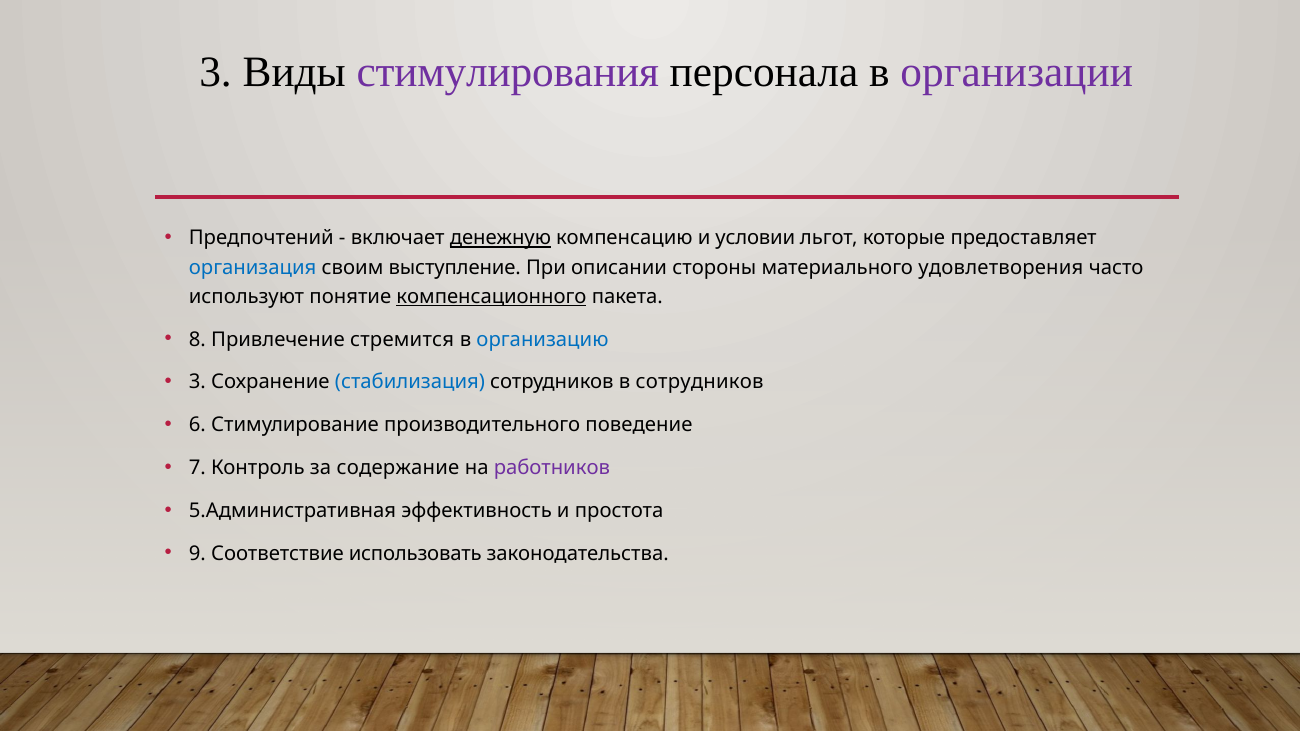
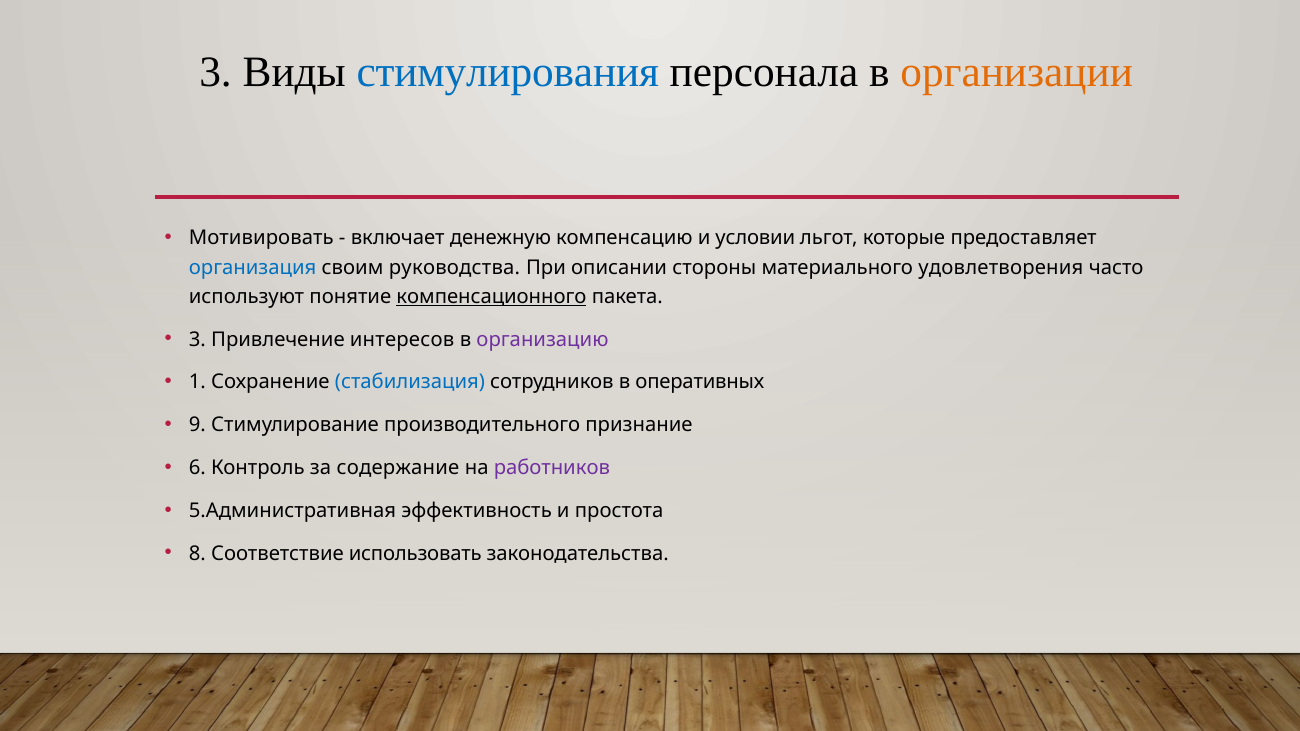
стимулирования colour: purple -> blue (508, 72)
организации colour: purple -> orange (1017, 72)
Предпочтений: Предпочтений -> Мотивировать (261, 238)
денежную underline: present -> none (500, 238)
выступление: выступление -> руководства (455, 268)
8: 8 -> 3 (197, 340)
стремится: стремится -> интересов (402, 340)
организацию colour: blue -> purple (542, 340)
3: 3 -> 1 (197, 382)
в сотрудников: сотрудников -> оперативных (700, 382)
6: 6 -> 9 (197, 425)
поведение: поведение -> признание (639, 425)
7: 7 -> 6 (197, 468)
9: 9 -> 8 (197, 554)
